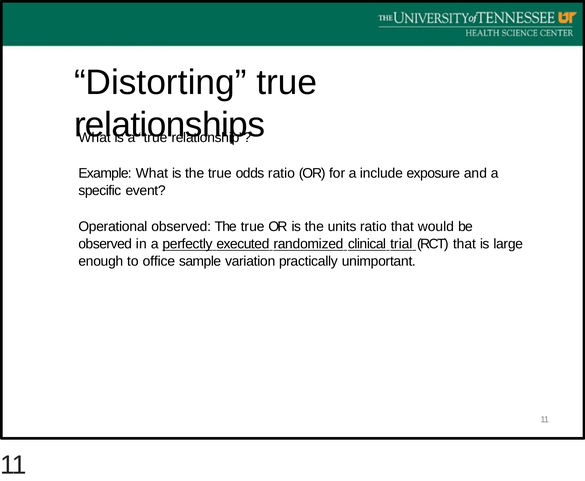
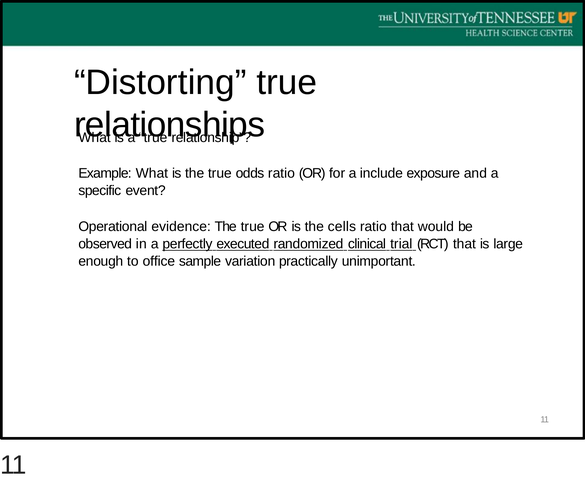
Operational observed: observed -> evidence (181, 226)
units: units -> cells (342, 226)
